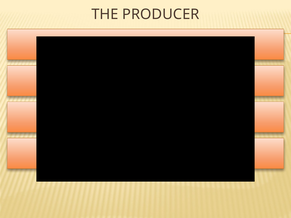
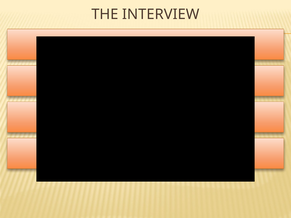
PRODUCER: PRODUCER -> INTERVIEW (161, 14)
